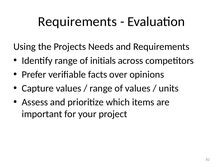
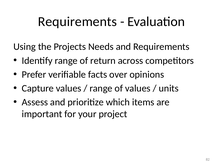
initials: initials -> return (103, 61)
